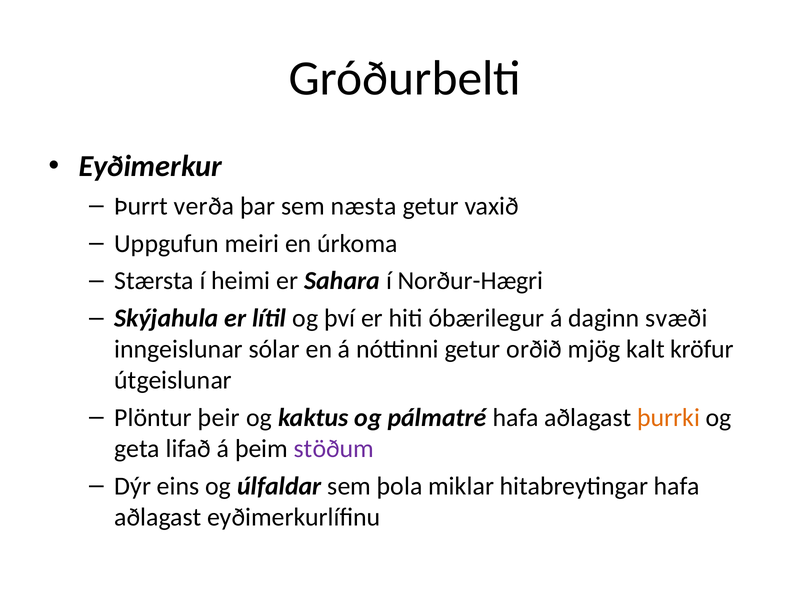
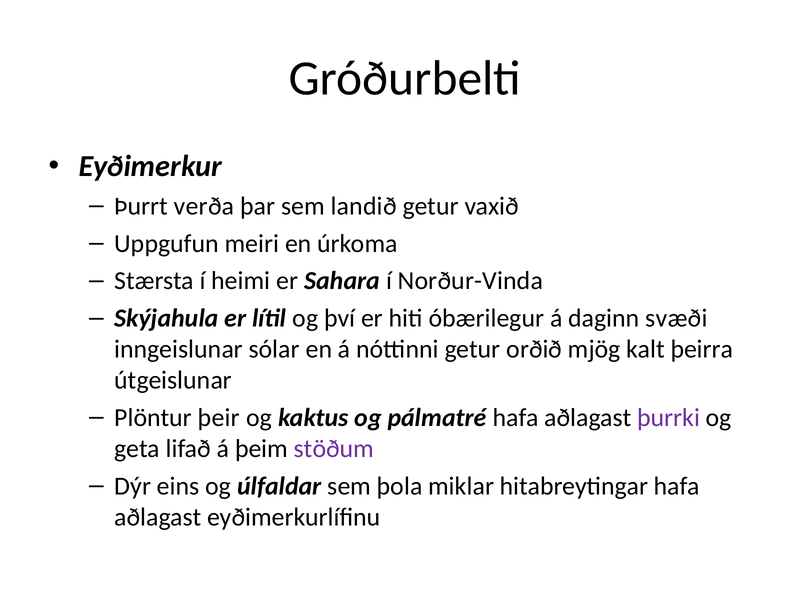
næsta: næsta -> landið (364, 206)
Norður-Hægri: Norður-Hægri -> Norður-Vinda (470, 281)
kröfur: kröfur -> þeirra (702, 349)
þurrki colour: orange -> purple (669, 417)
